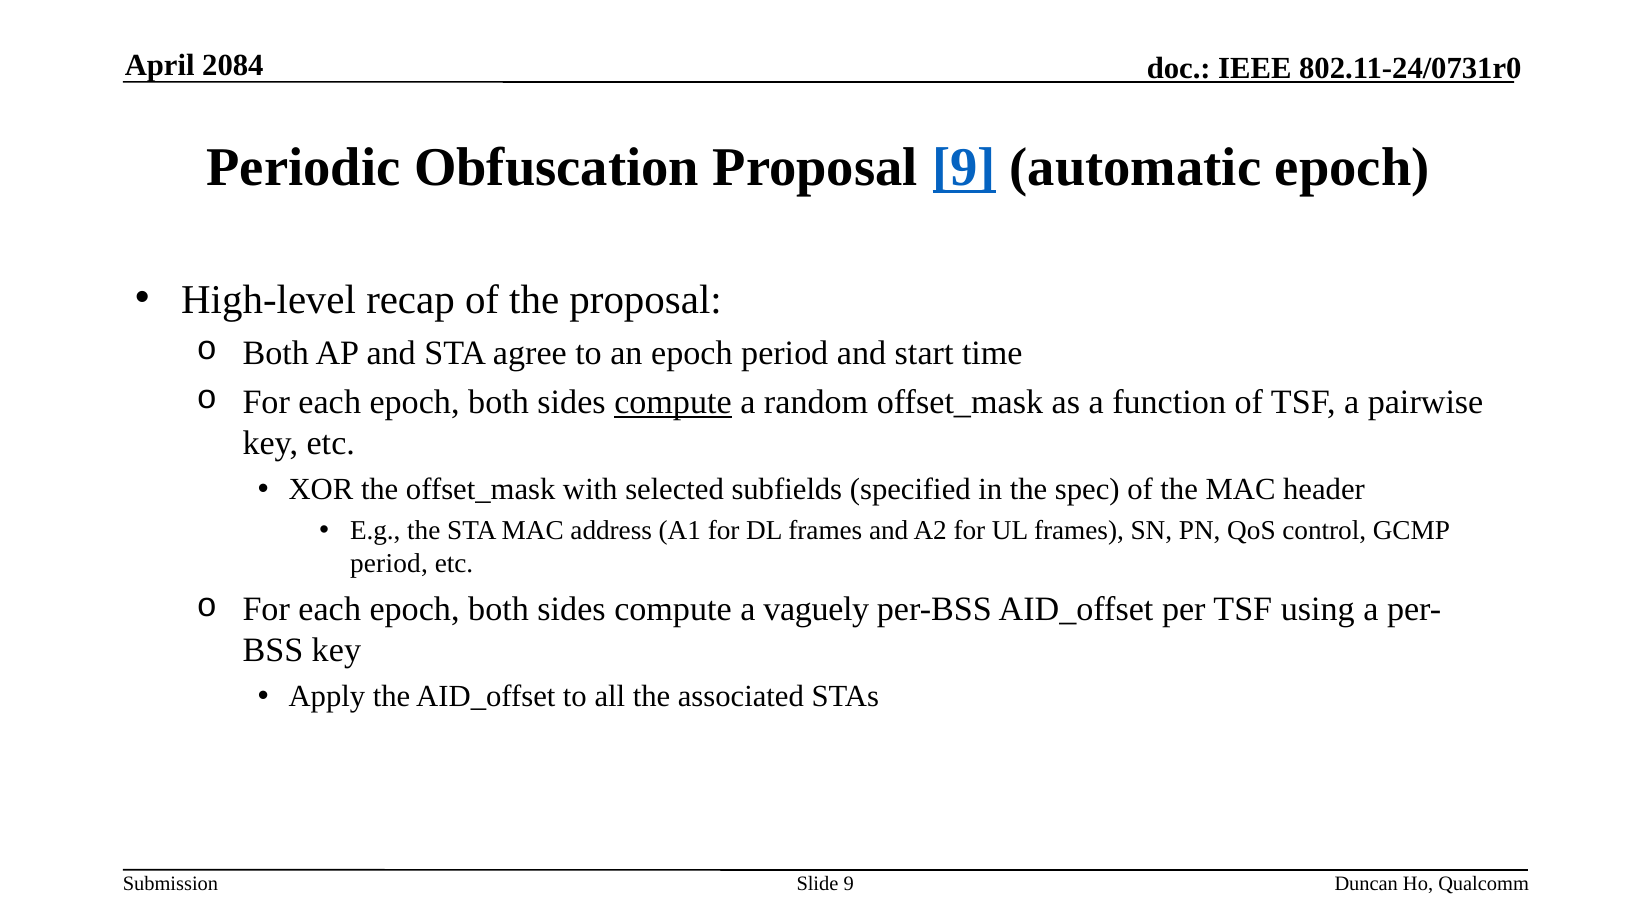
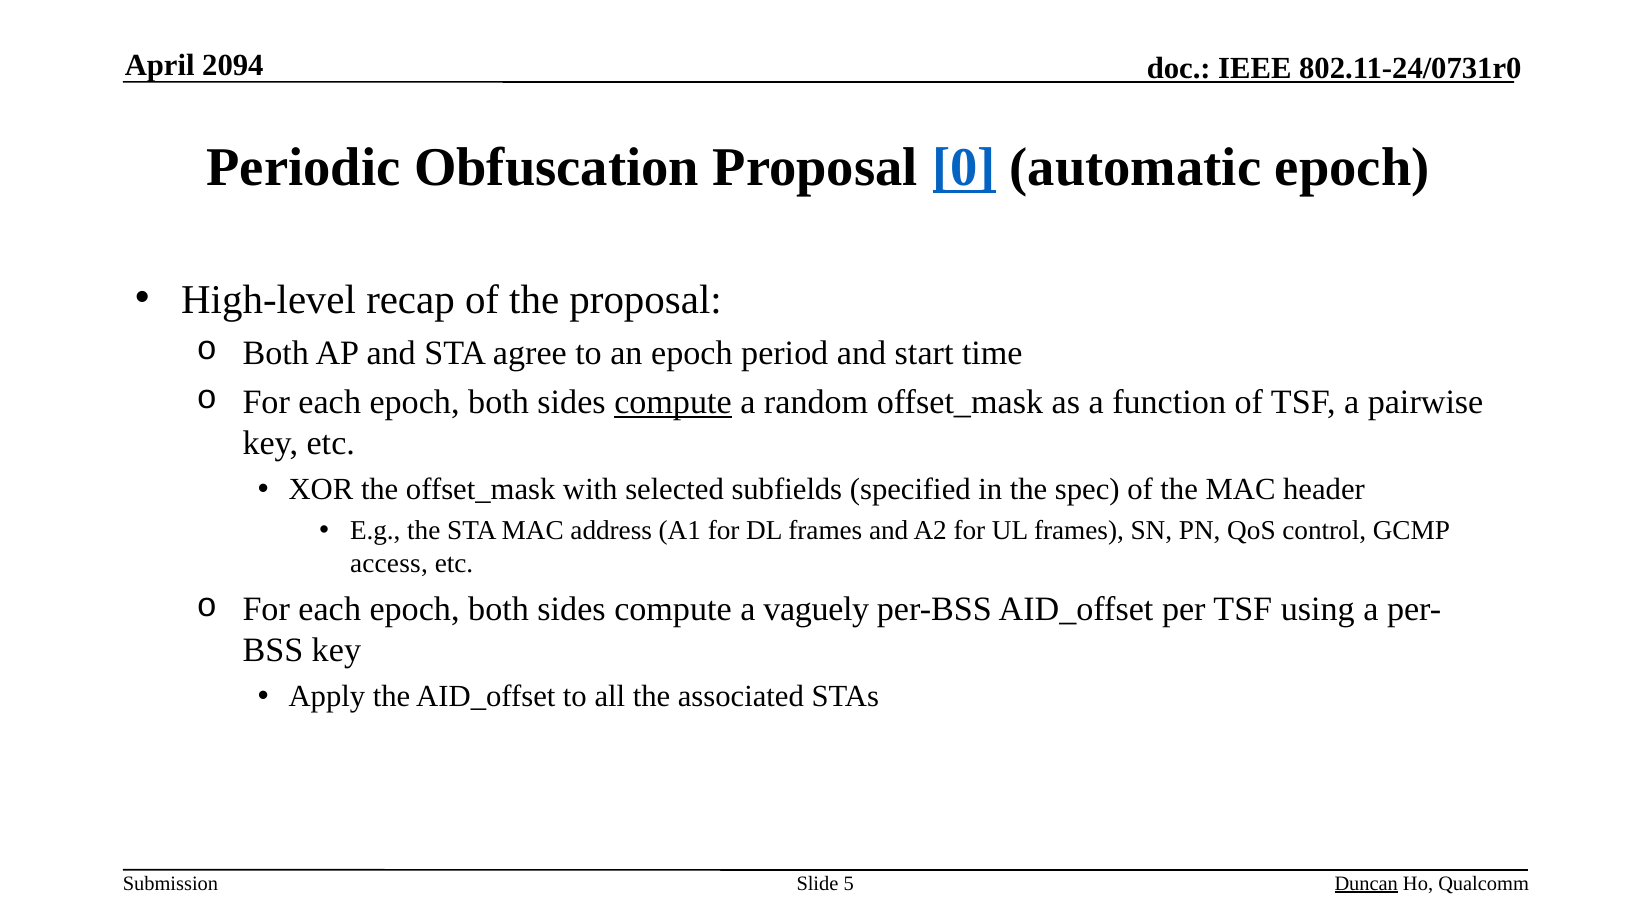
2084: 2084 -> 2094 (233, 65)
Proposal 9: 9 -> 0 (964, 167)
period: period -> access (389, 563)
Slide 9: 9 -> 5 (849, 883)
Duncan underline: none -> present (1366, 883)
